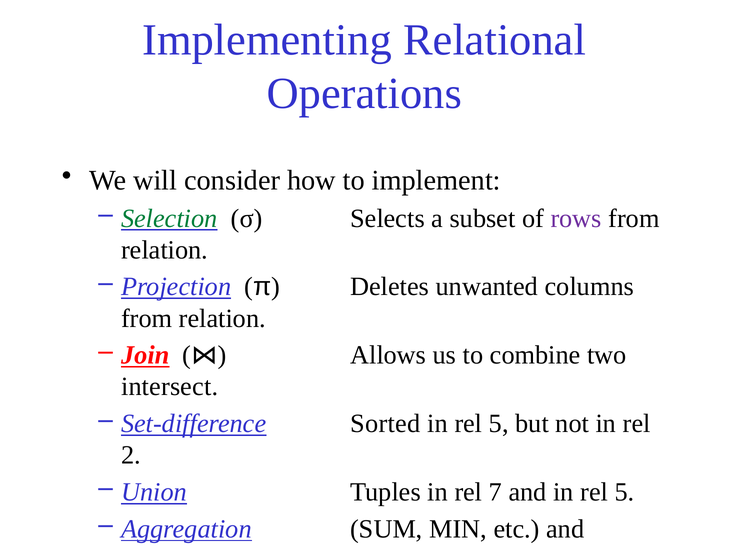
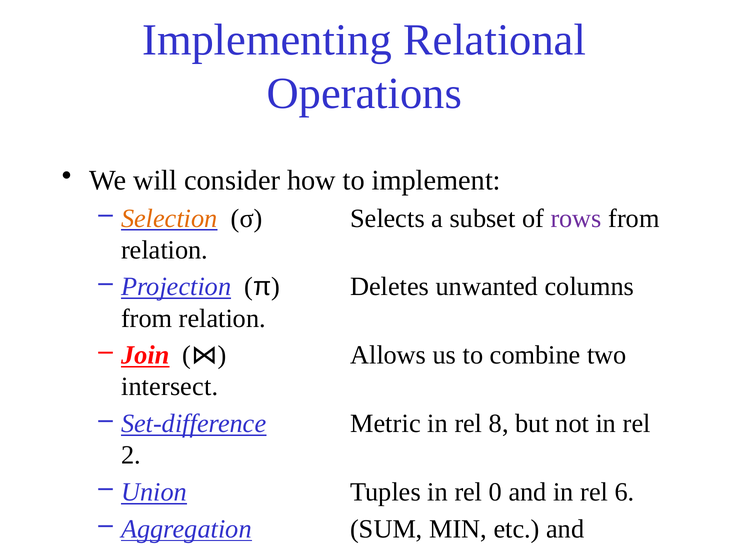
Selection colour: green -> orange (169, 218)
Sorted: Sorted -> Metric (385, 423)
5: 5 -> 8 (499, 423)
7: 7 -> 0 (495, 492)
and in rel 5: 5 -> 6 (625, 492)
